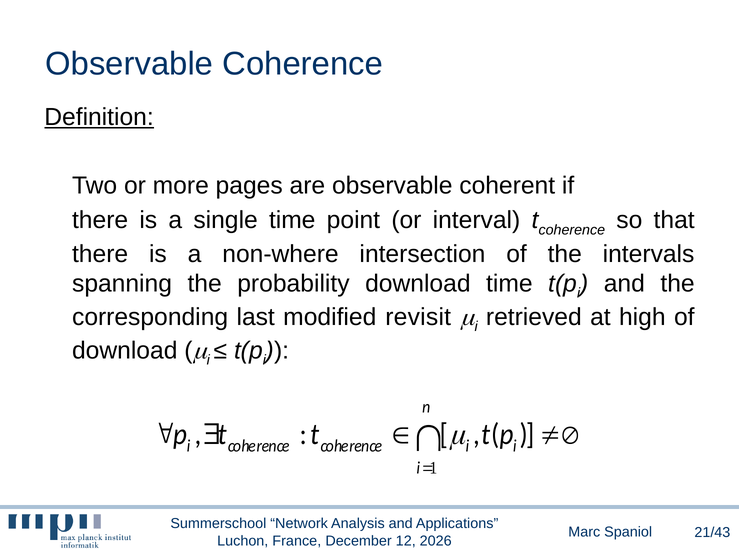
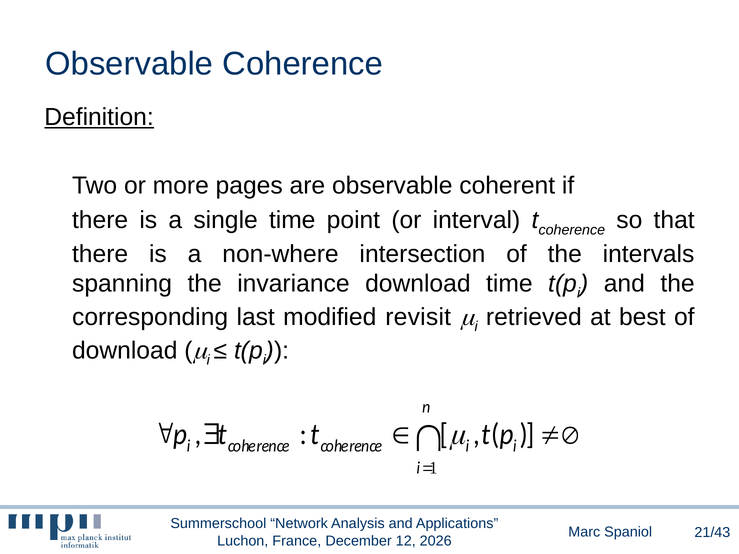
probability: probability -> invariance (293, 284)
high: high -> best (642, 317)
